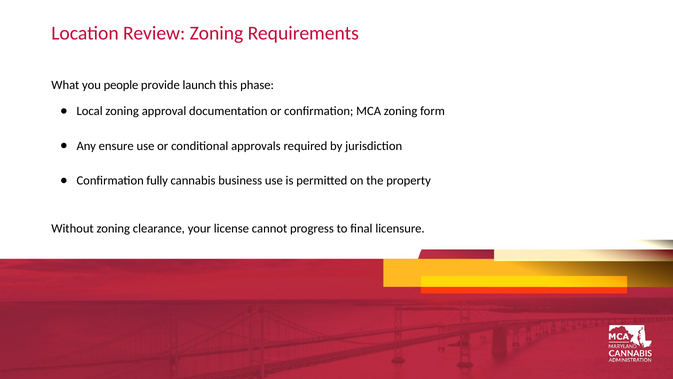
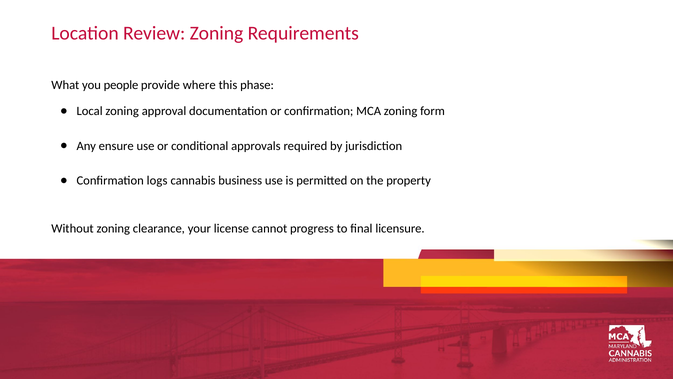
launch: launch -> where (199, 85)
fully: fully -> logs (157, 181)
